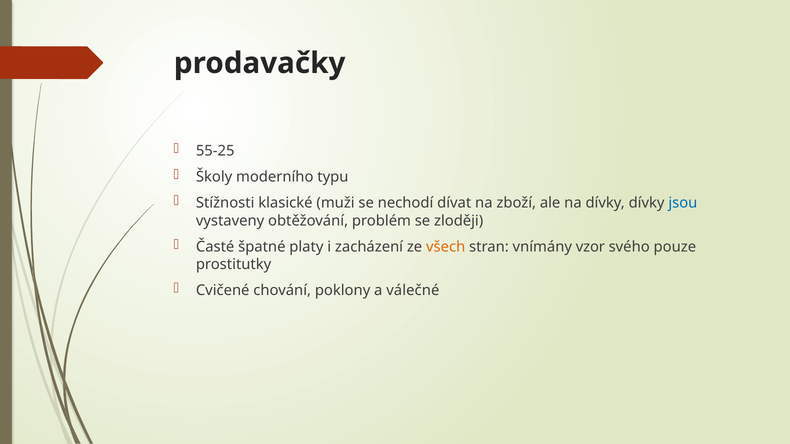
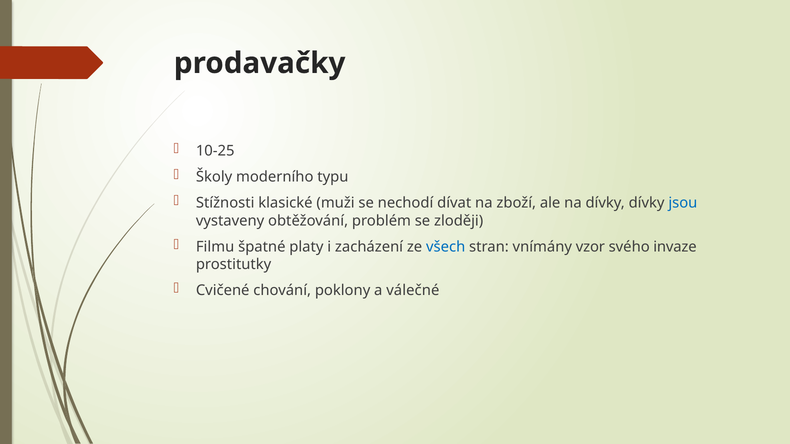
55-25: 55-25 -> 10-25 (215, 151)
Časté: Časté -> Filmu (215, 247)
všech colour: orange -> blue (446, 247)
pouze: pouze -> invaze (675, 247)
